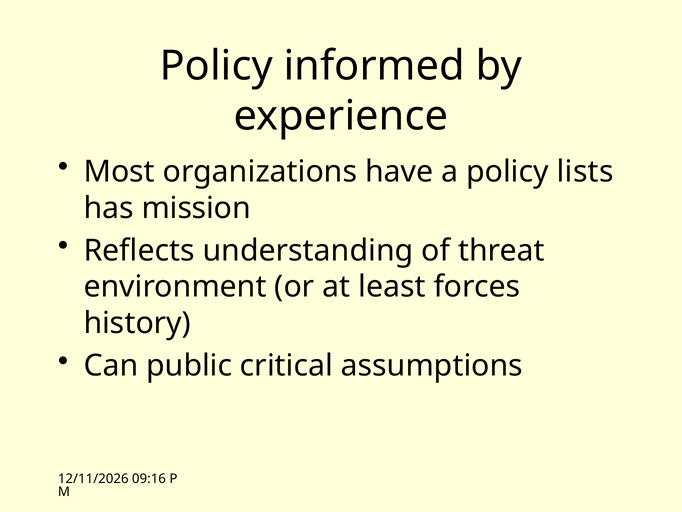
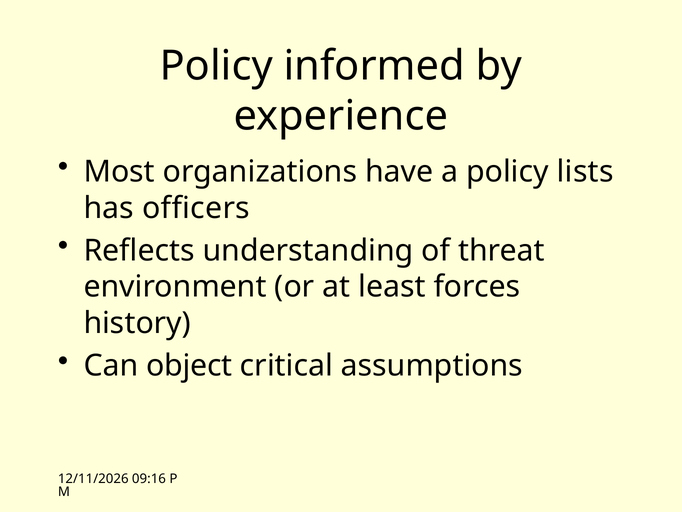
mission: mission -> officers (196, 208)
public: public -> object (189, 366)
